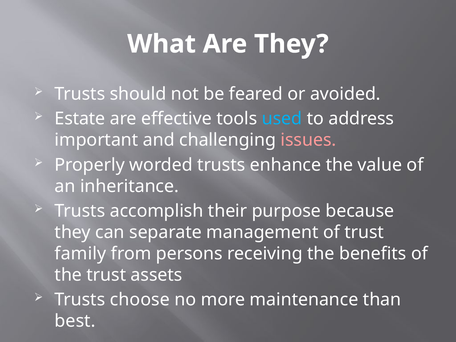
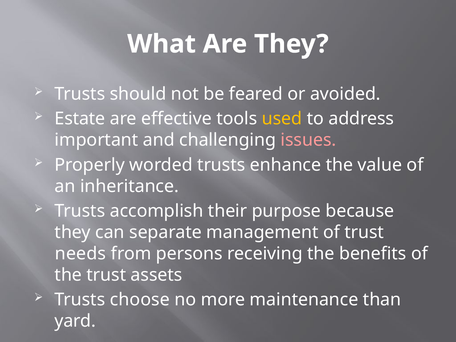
used colour: light blue -> yellow (282, 119)
family: family -> needs (80, 254)
best: best -> yard (75, 321)
